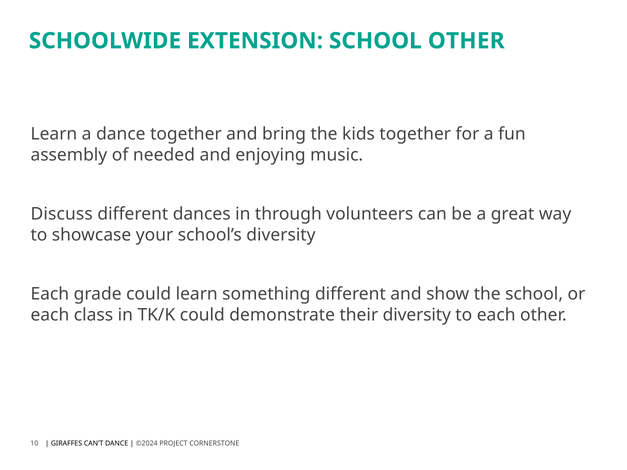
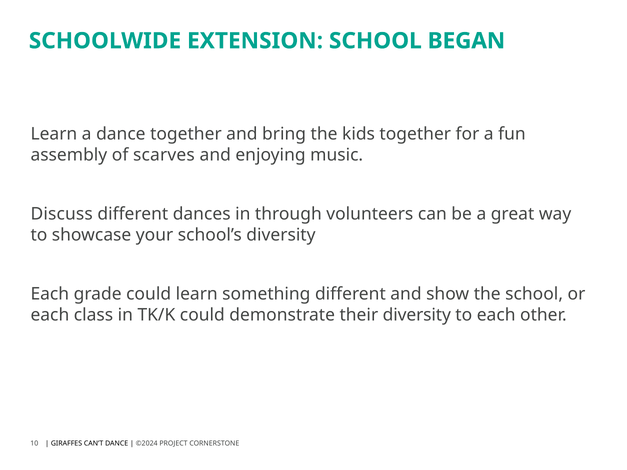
SCHOOL OTHER: OTHER -> BEGAN (466, 41)
needed: needed -> scarves (164, 155)
